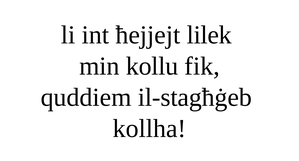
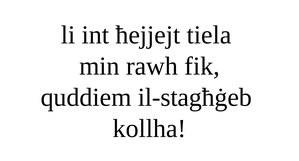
lilek: lilek -> tiela (209, 35)
kollu: kollu -> rawh (152, 66)
